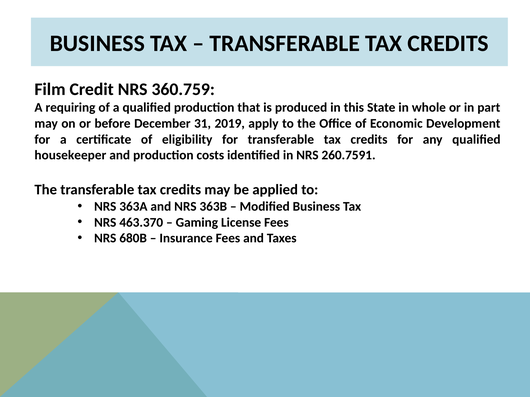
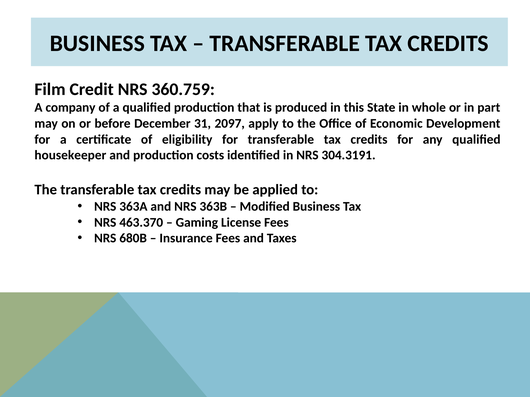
requiring: requiring -> company (70, 108)
2019: 2019 -> 2097 (230, 124)
260.7591: 260.7591 -> 304.3191 (349, 155)
